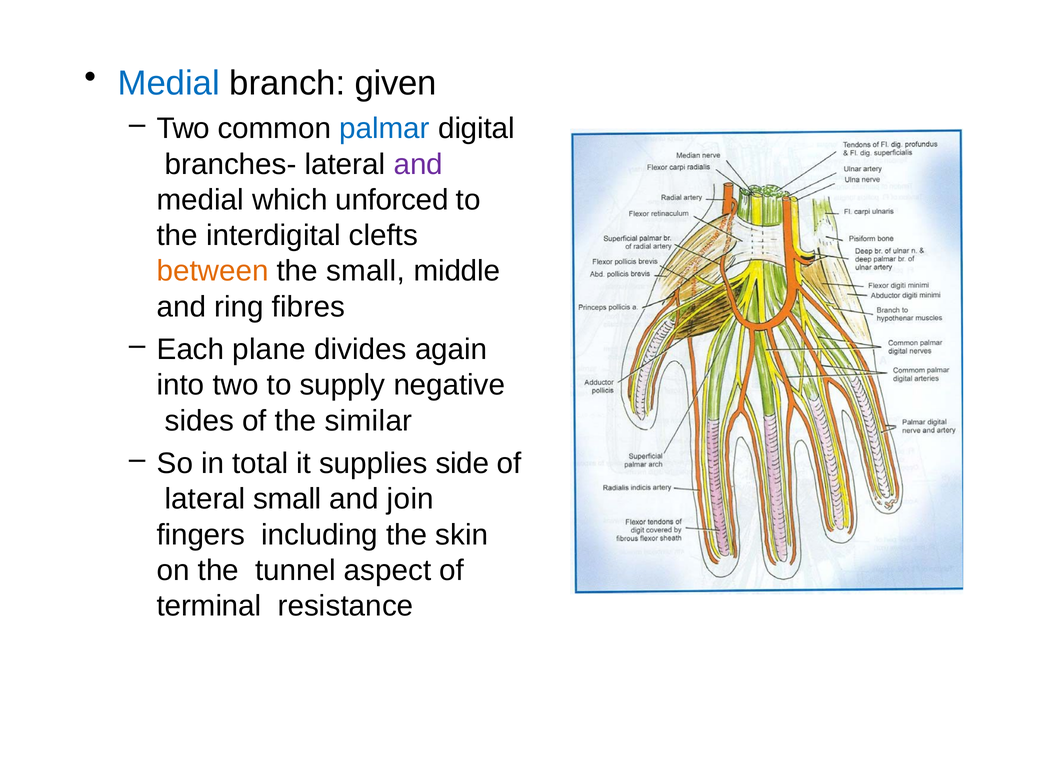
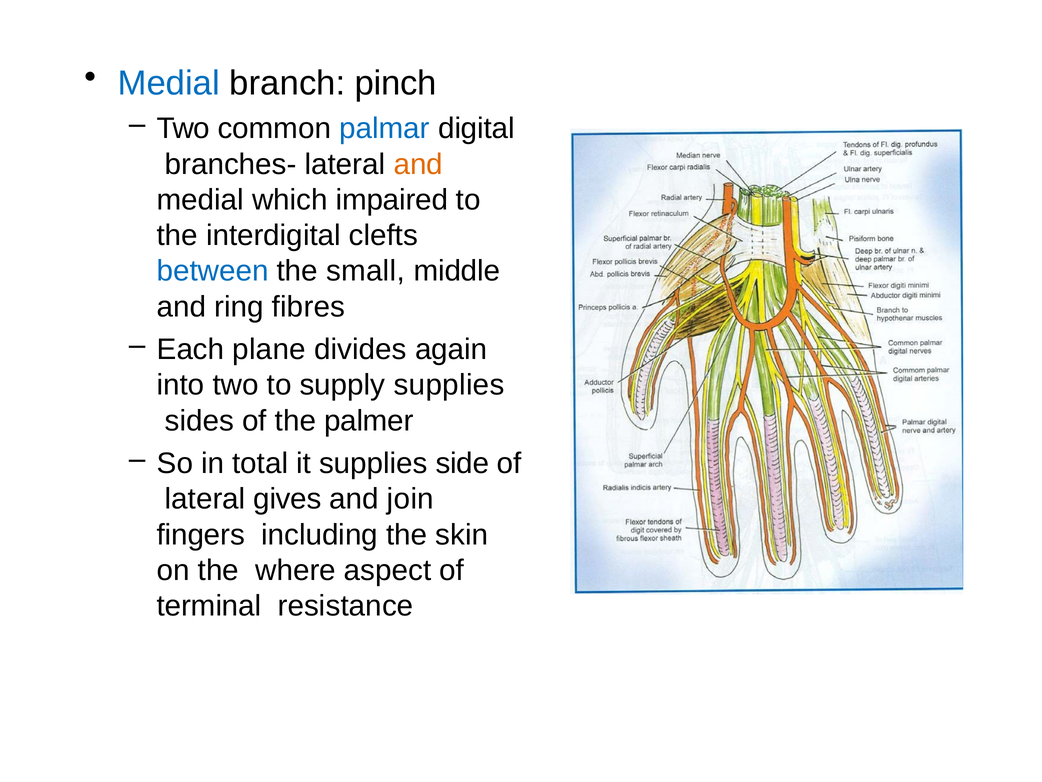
given: given -> pinch (396, 83)
and colour: purple -> orange (418, 164)
unforced: unforced -> impaired (392, 200)
between colour: orange -> blue (213, 271)
supply negative: negative -> supplies (449, 385)
similar: similar -> palmer (369, 421)
lateral small: small -> gives (287, 499)
tunnel: tunnel -> where (296, 570)
